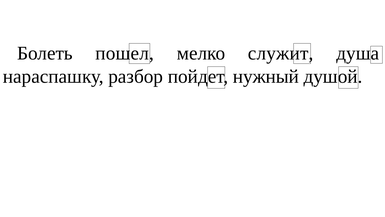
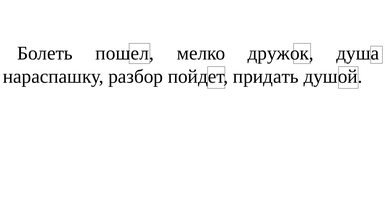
служит: служит -> дружок (281, 53)
нужный: нужный -> придать (266, 76)
